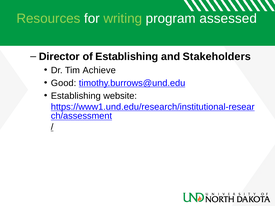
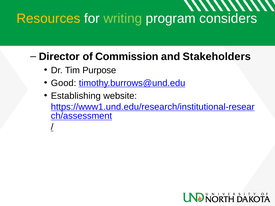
Resources colour: light green -> yellow (48, 19)
assessed: assessed -> considers (228, 19)
of Establishing: Establishing -> Commission (127, 57)
Achieve: Achieve -> Purpose (99, 70)
